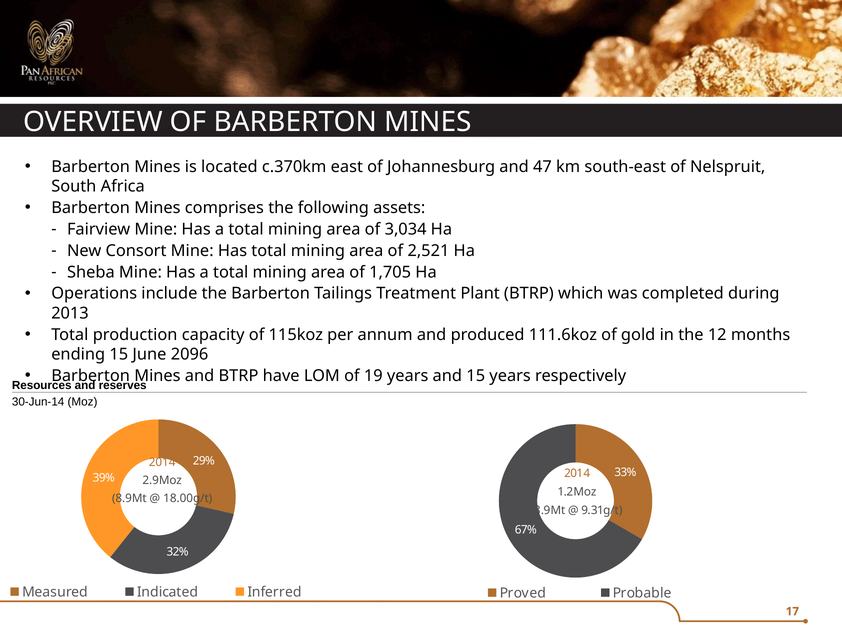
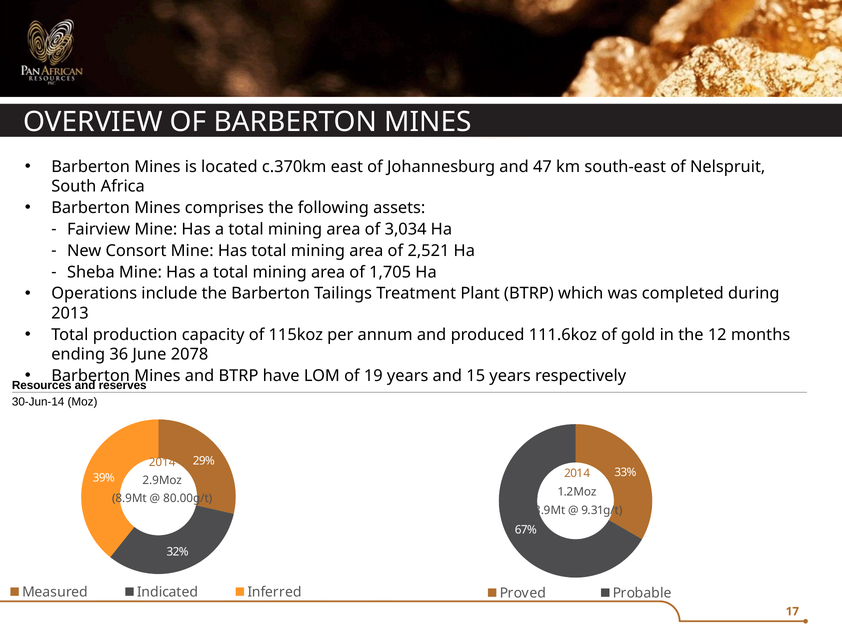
ending 15: 15 -> 36 (119, 354)
2096: 2096 -> 2078 (190, 354)
18.00g/t: 18.00g/t -> 80.00g/t (188, 498)
